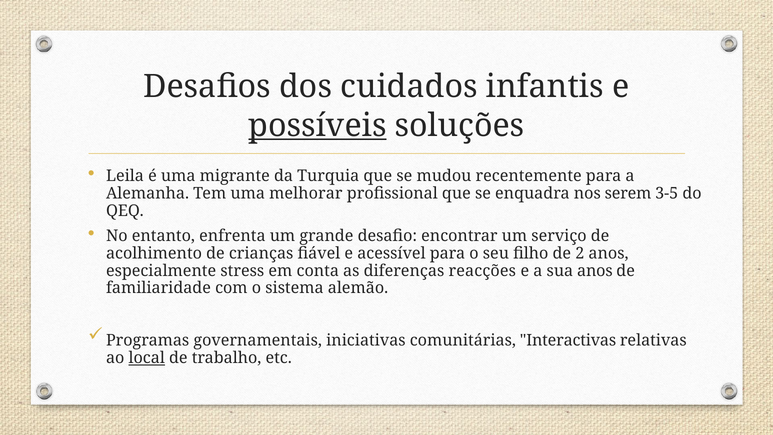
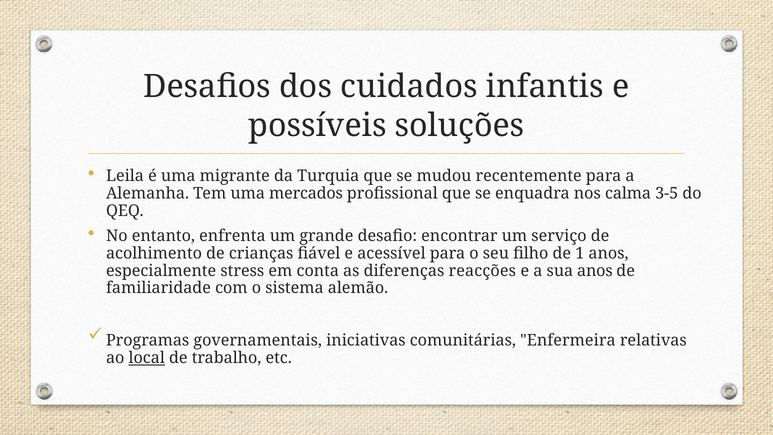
possíveis underline: present -> none (317, 125)
melhorar: melhorar -> mercados (306, 193)
serem: serem -> calma (628, 193)
2: 2 -> 1 (580, 253)
Interactivas: Interactivas -> Enfermeira (568, 340)
